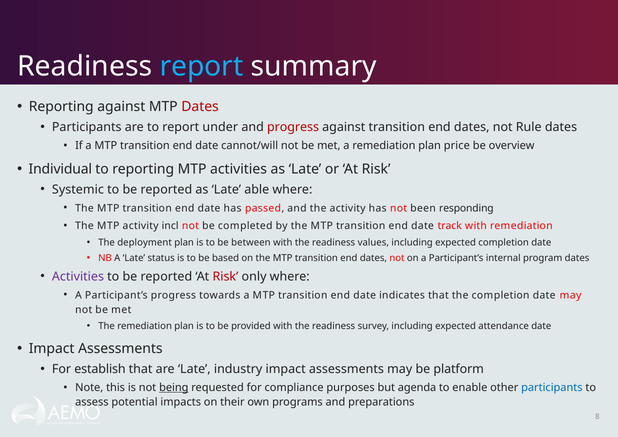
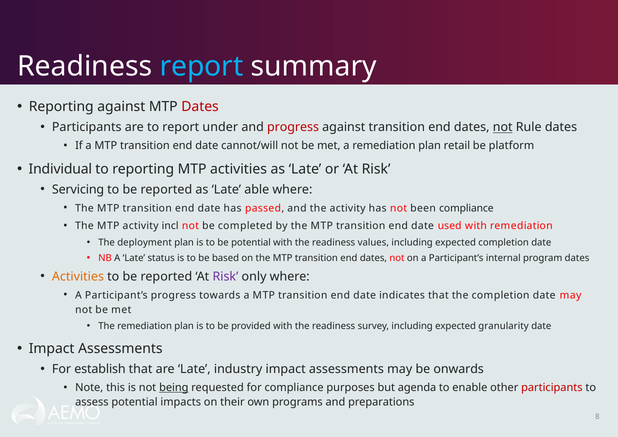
not underline: none -> present (503, 127)
price: price -> retail (457, 146)
overview: overview -> platform (511, 146)
Systemic: Systemic -> Servicing (78, 190)
been responding: responding -> compliance (466, 208)
track: track -> used (450, 226)
be between: between -> potential (251, 242)
Activities colour: purple -> orange (78, 276)
Risk colour: red -> purple (225, 276)
attendance: attendance -> granularity (504, 326)
platform: platform -> onwards (459, 369)
participants colour: blue -> red (552, 388)
